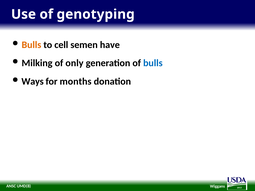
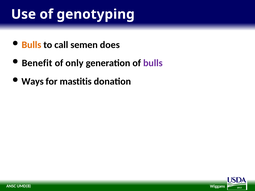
cell: cell -> call (61, 45)
have: have -> does (110, 45)
Milking: Milking -> Benefit (37, 63)
bulls colour: blue -> purple (153, 63)
months: months -> mastitis (76, 81)
